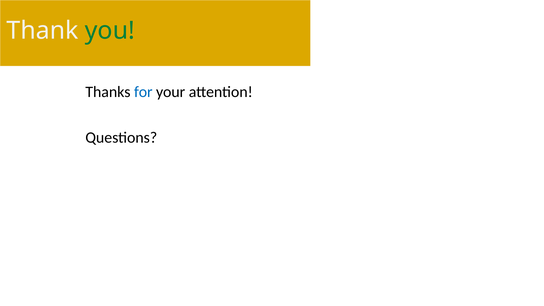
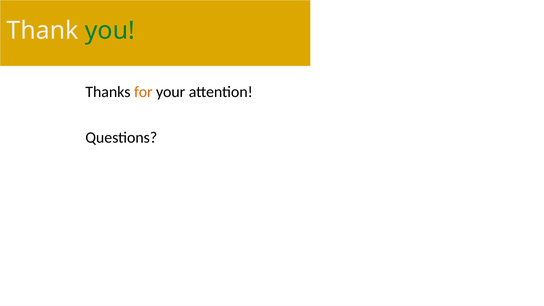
for colour: blue -> orange (143, 92)
